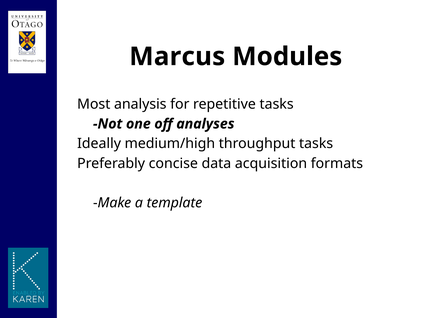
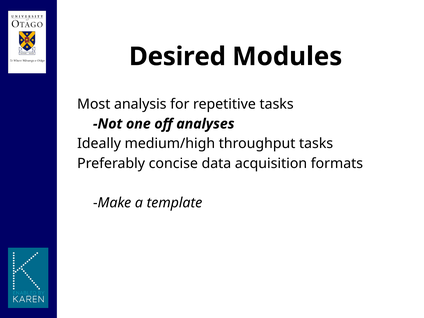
Marcus: Marcus -> Desired (177, 57)
